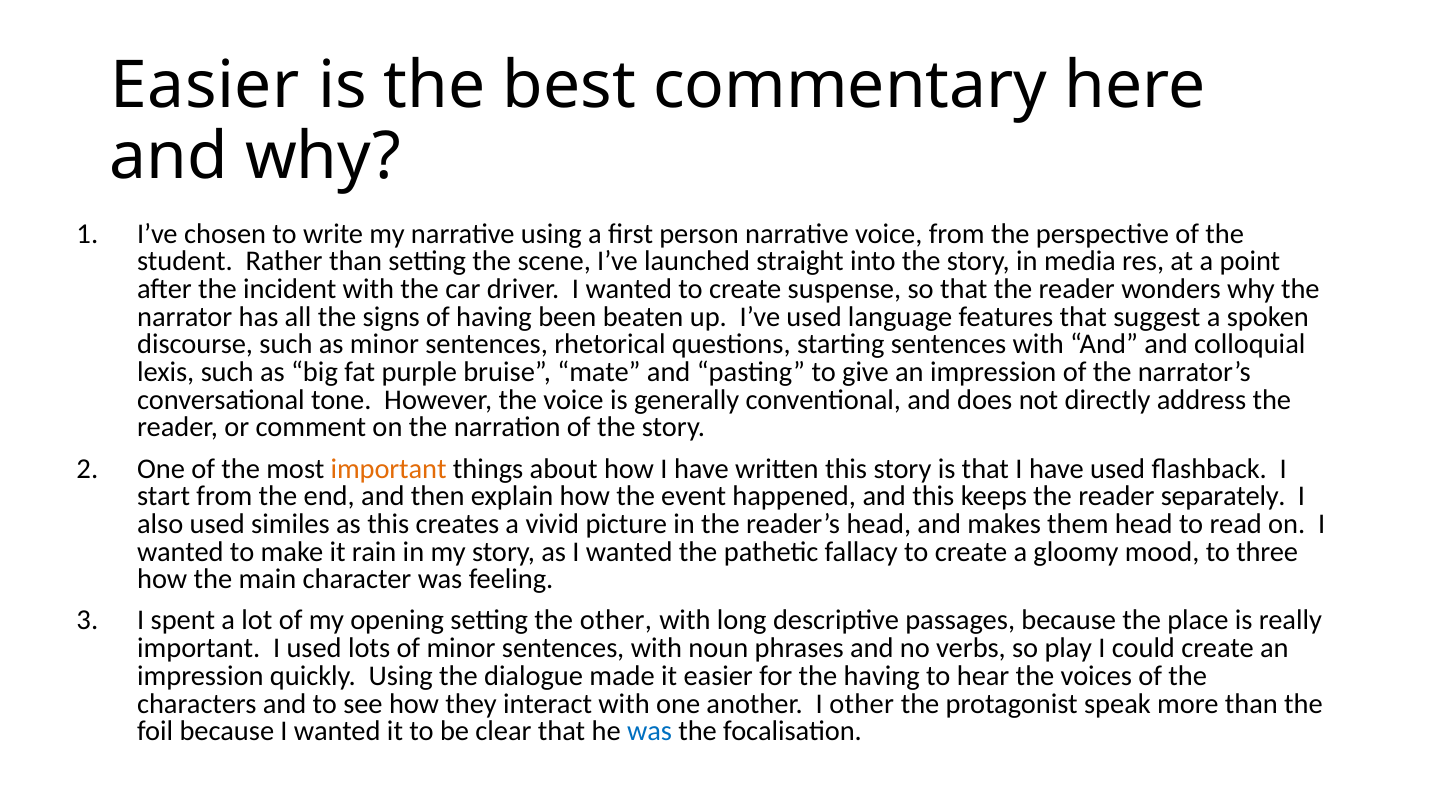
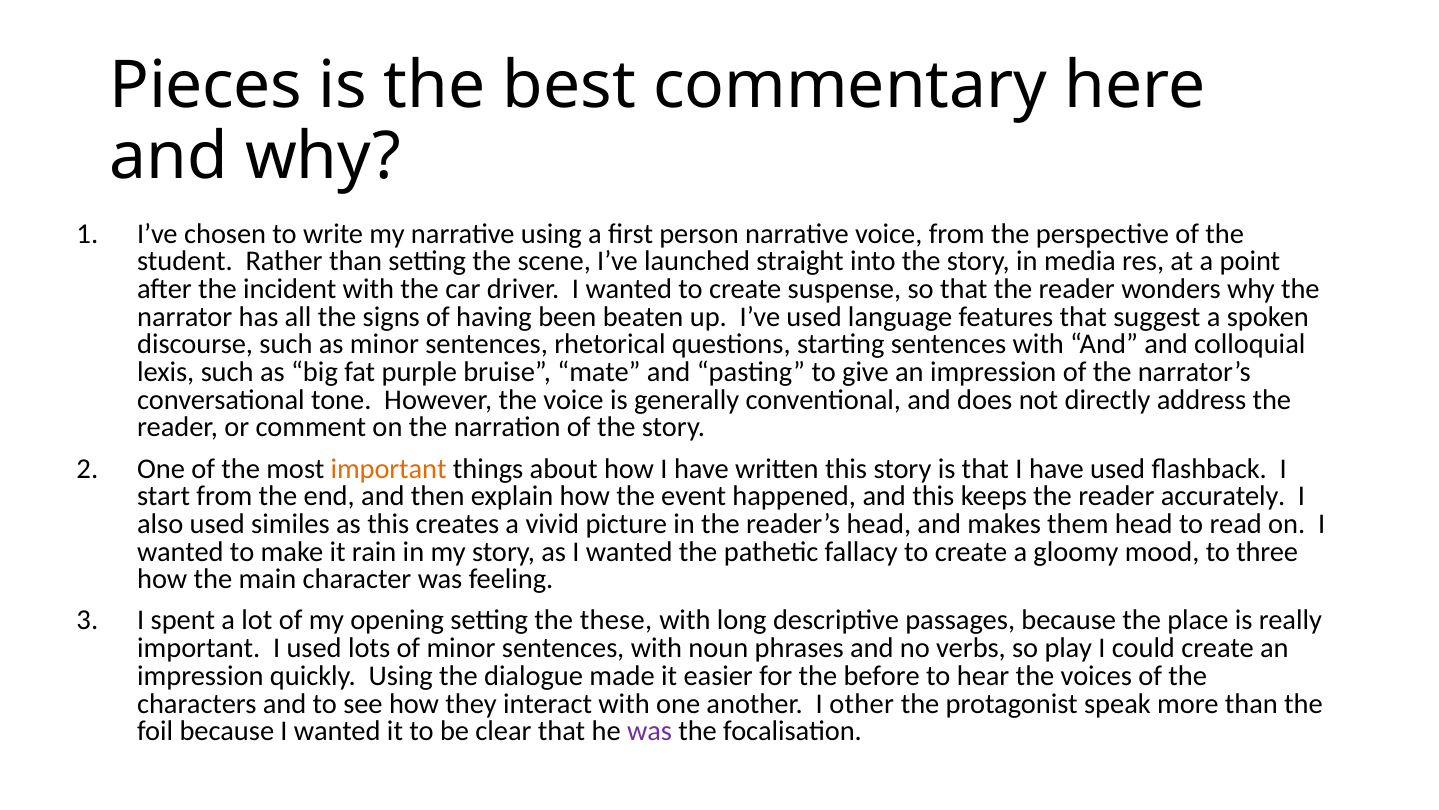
Easier: Easier -> Pieces (206, 85)
separately: separately -> accurately (1223, 496)
the other: other -> these (616, 620)
the having: having -> before (882, 675)
was colour: blue -> purple (649, 731)
